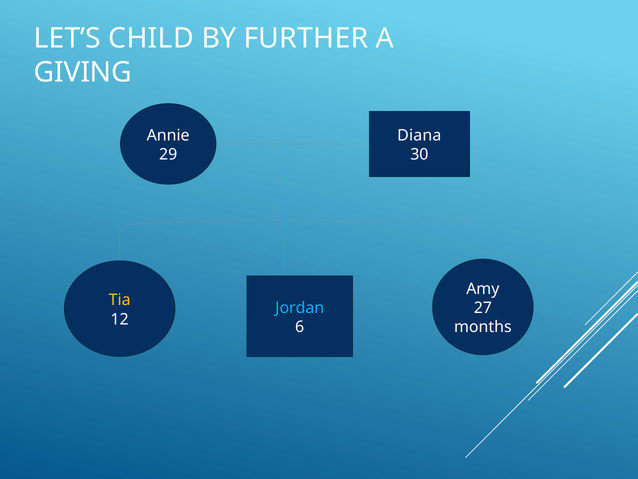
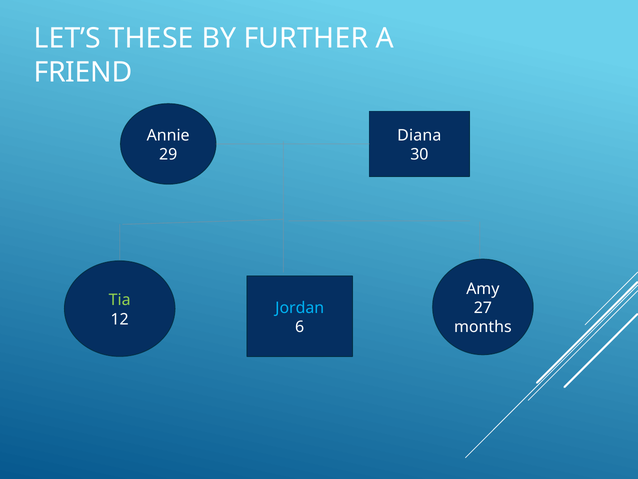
CHILD: CHILD -> THESE (151, 38)
GIVING: GIVING -> FRIEND (83, 72)
Tia colour: yellow -> light green (120, 300)
